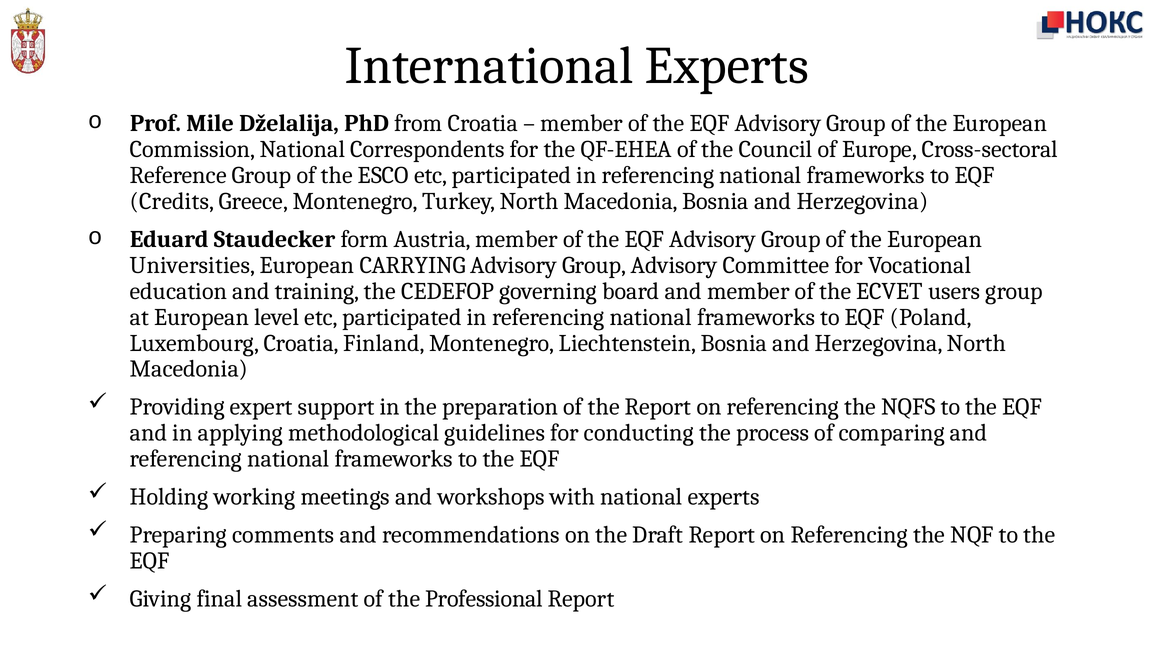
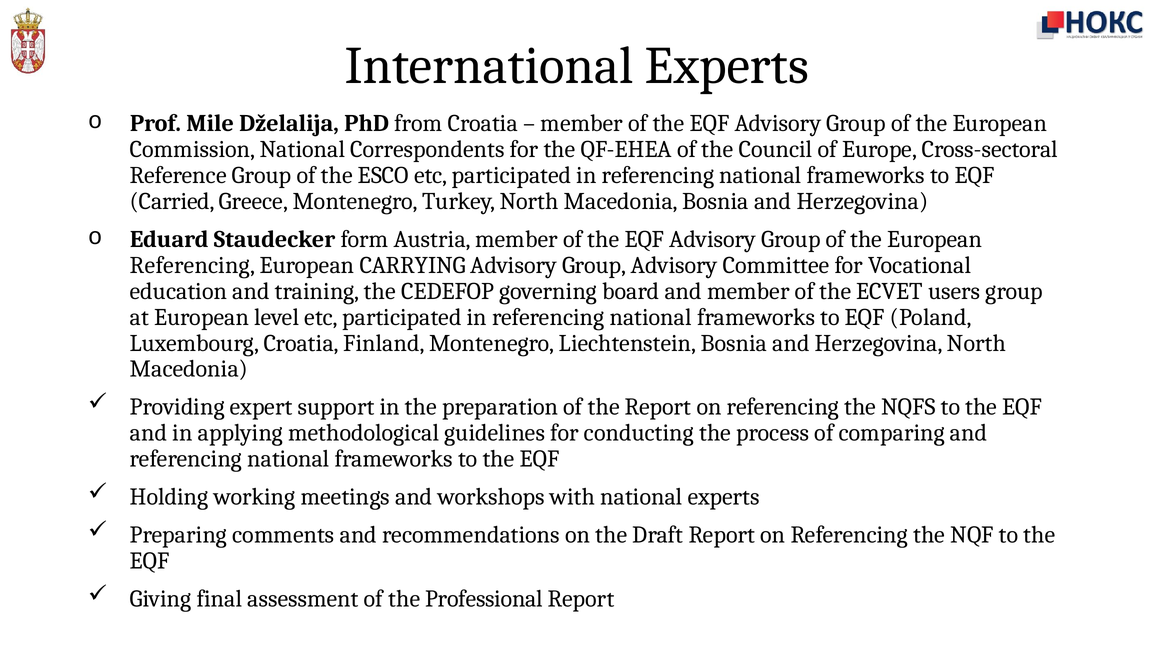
Credits: Credits -> Carried (172, 201)
Universities: Universities -> Referencing (192, 265)
